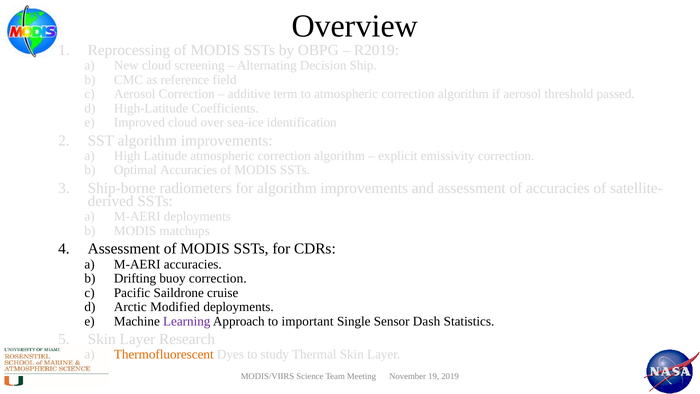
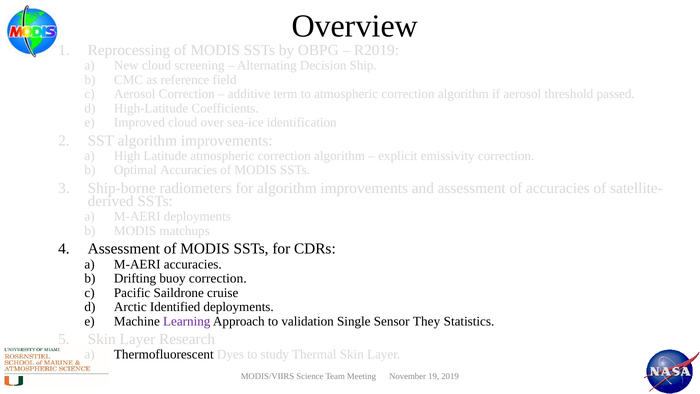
Modified: Modified -> Identified (175, 307)
important: important -> validation (308, 321)
Dash: Dash -> They (427, 321)
Thermofluorescent colour: orange -> black (164, 354)
